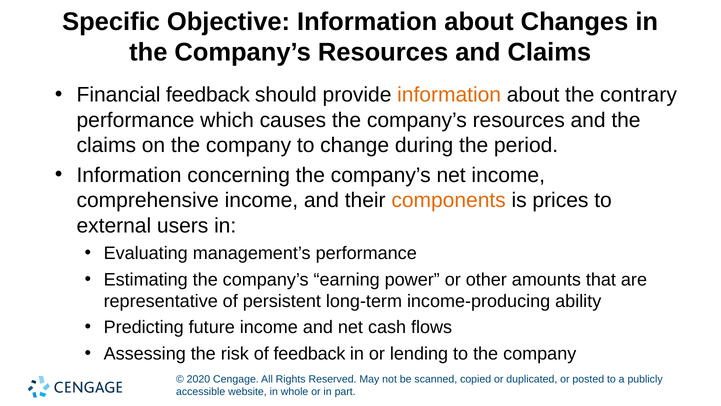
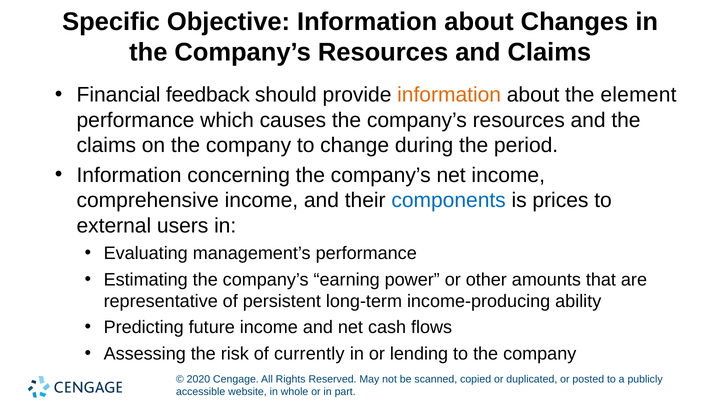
contrary: contrary -> element (638, 95)
components colour: orange -> blue (449, 200)
of feedback: feedback -> currently (309, 353)
